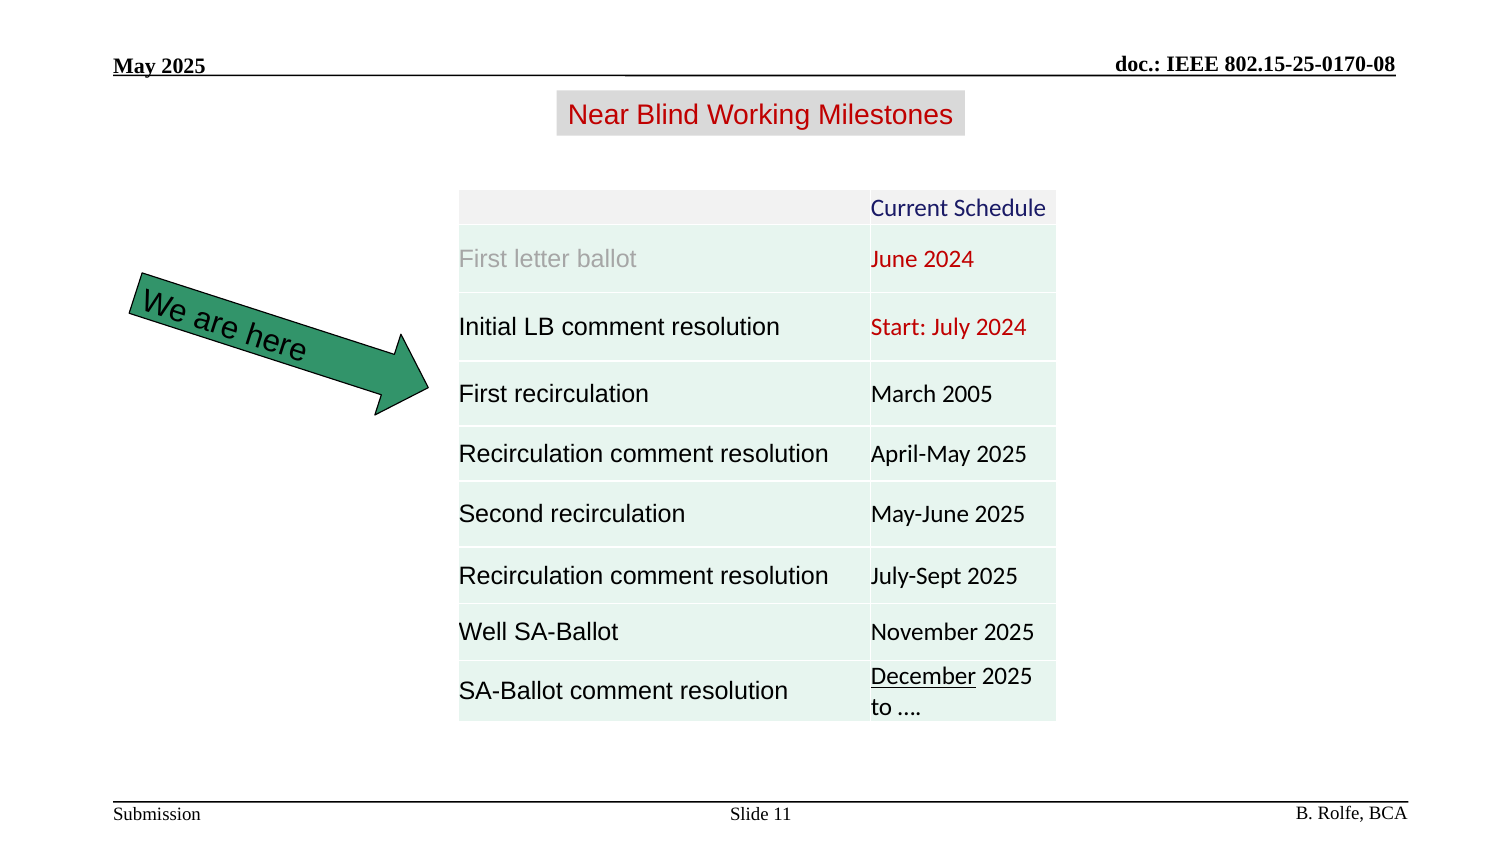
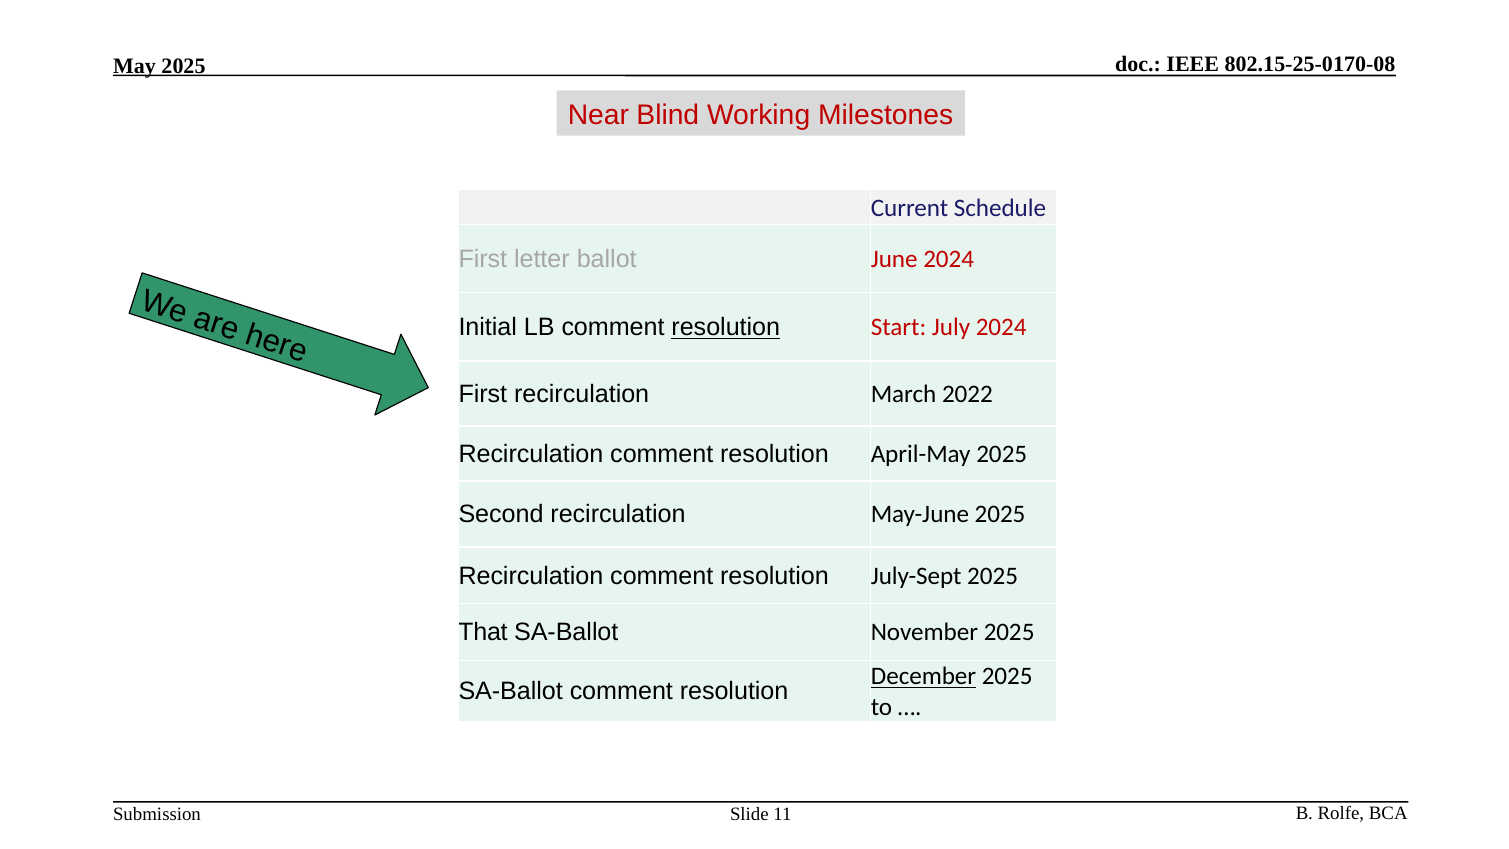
resolution underline: none -> present (726, 327)
2005: 2005 -> 2022 (967, 394)
Well: Well -> That (483, 632)
